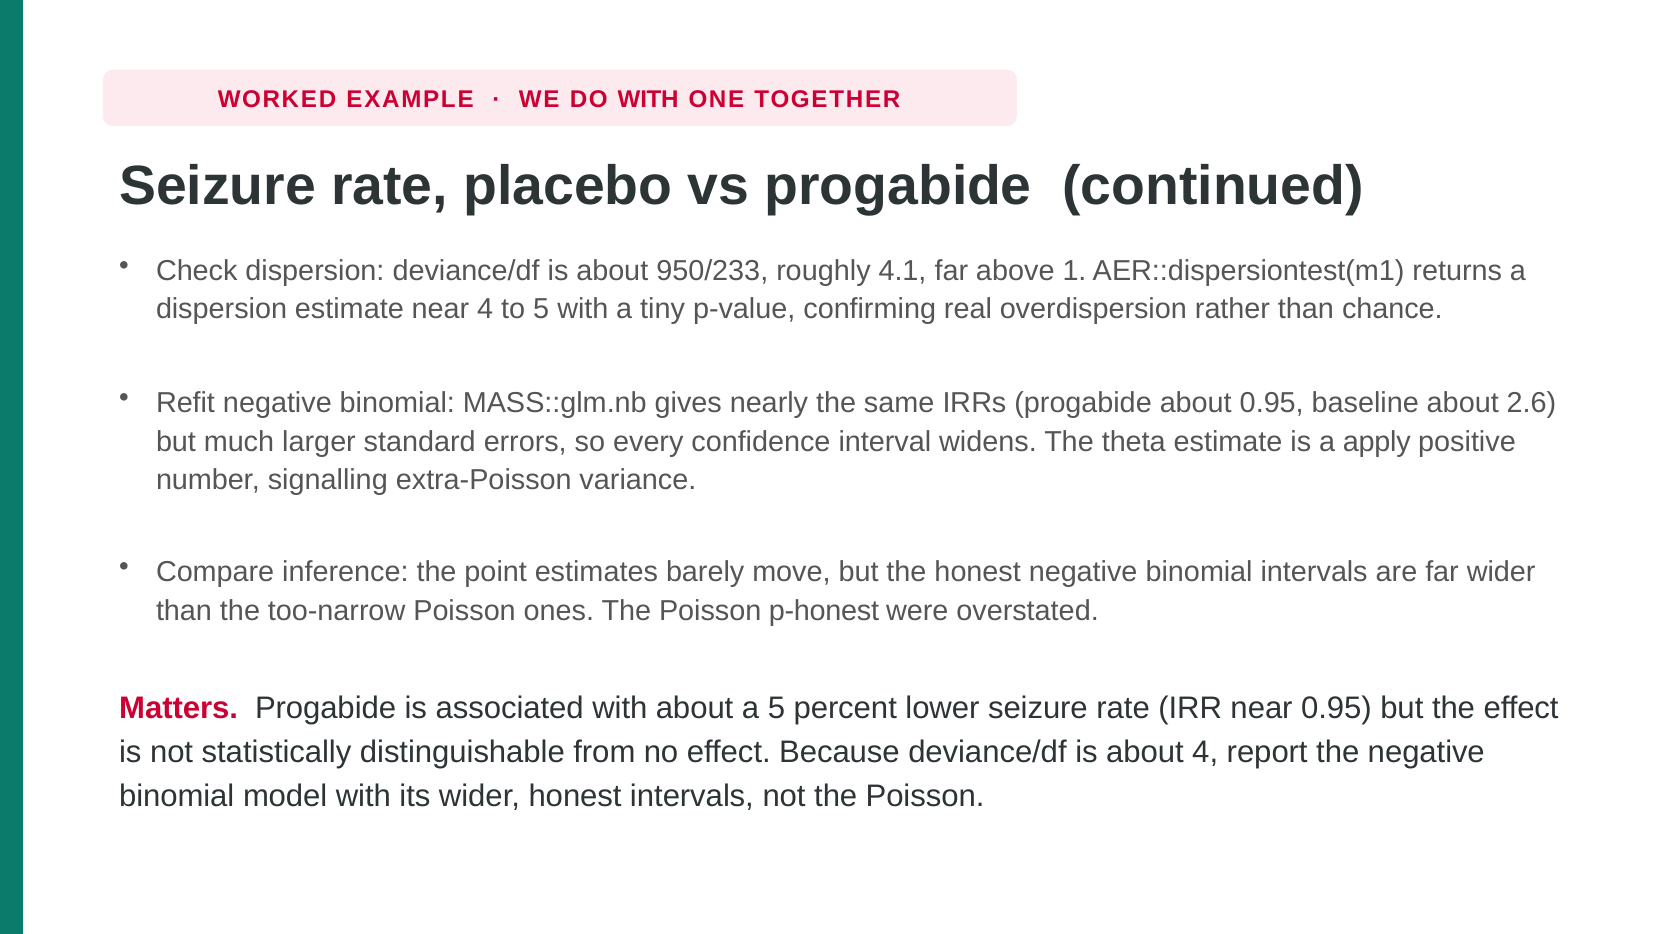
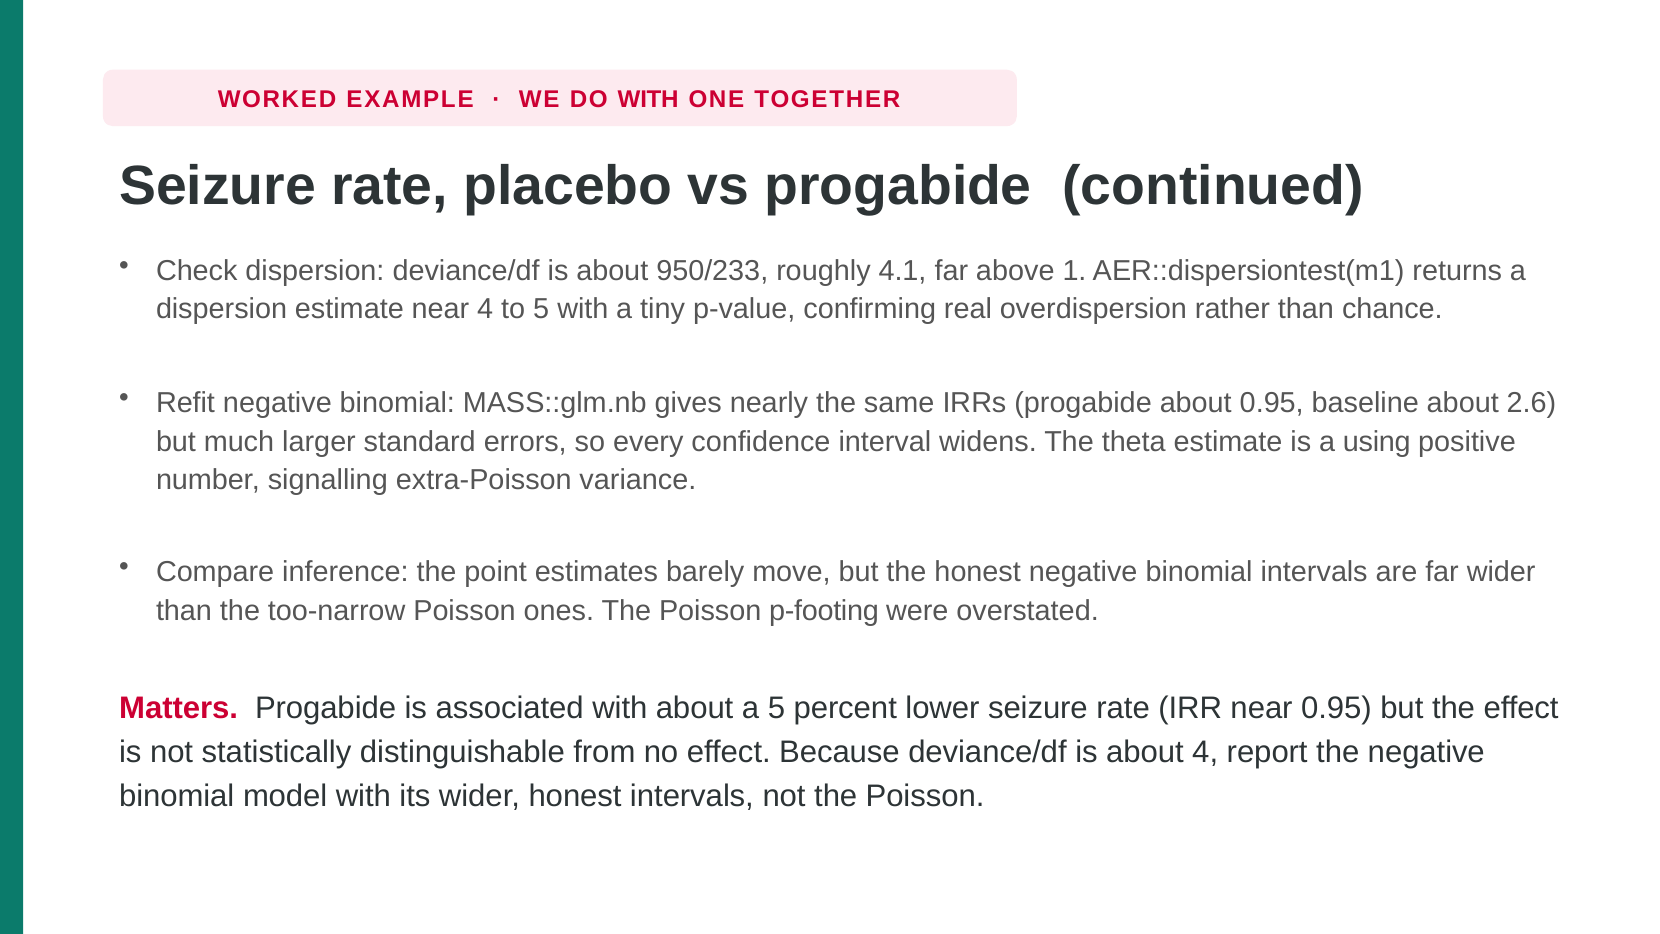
apply: apply -> using (1377, 441)
p-honest: p-honest -> p-footing (824, 611)
